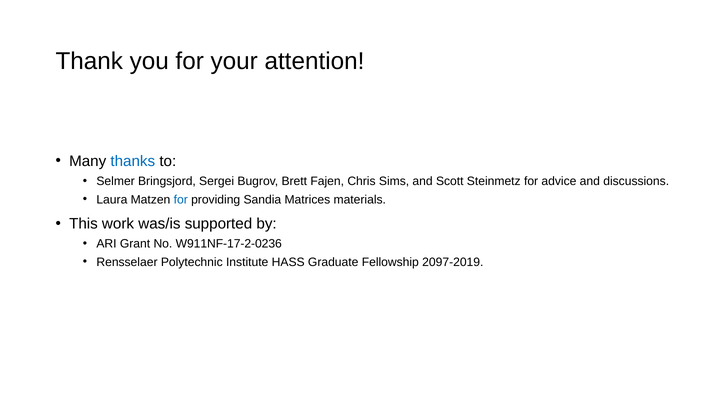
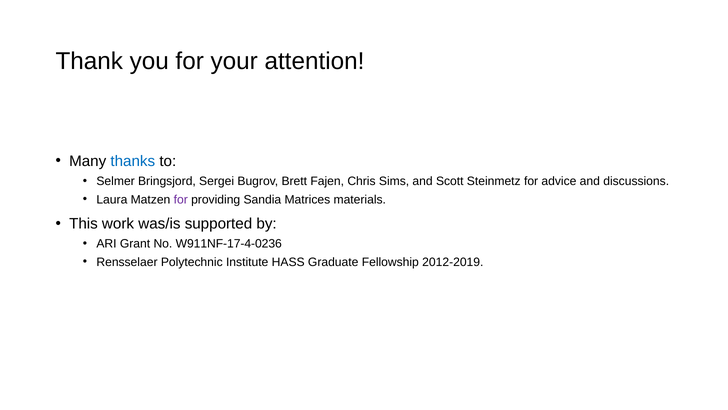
for colour: blue -> purple (181, 199)
W911NF-17-2-0236: W911NF-17-2-0236 -> W911NF-17-4-0236 (229, 244)
2097-2019: 2097-2019 -> 2012-2019 (453, 262)
